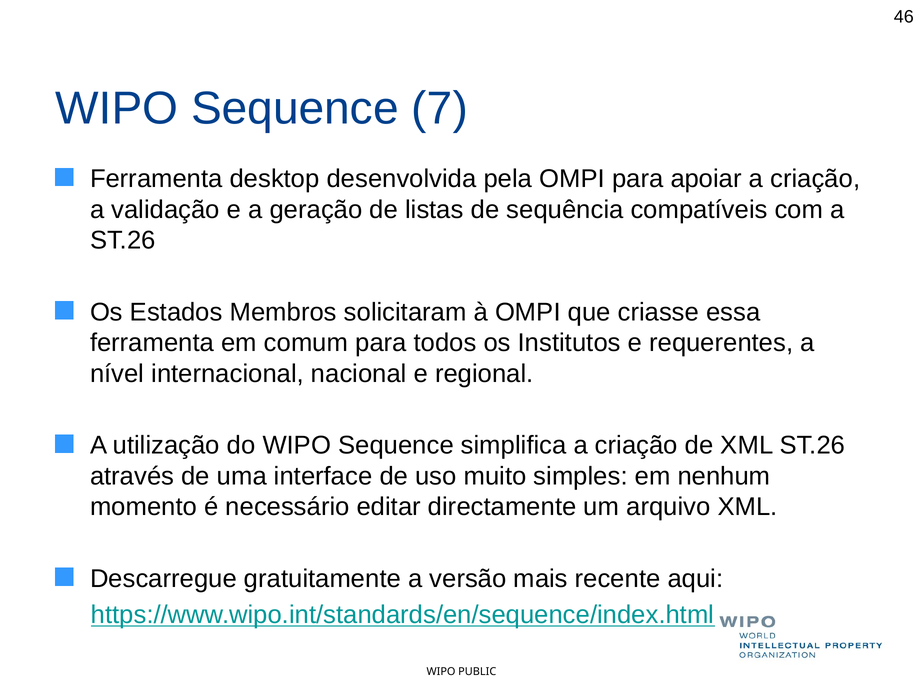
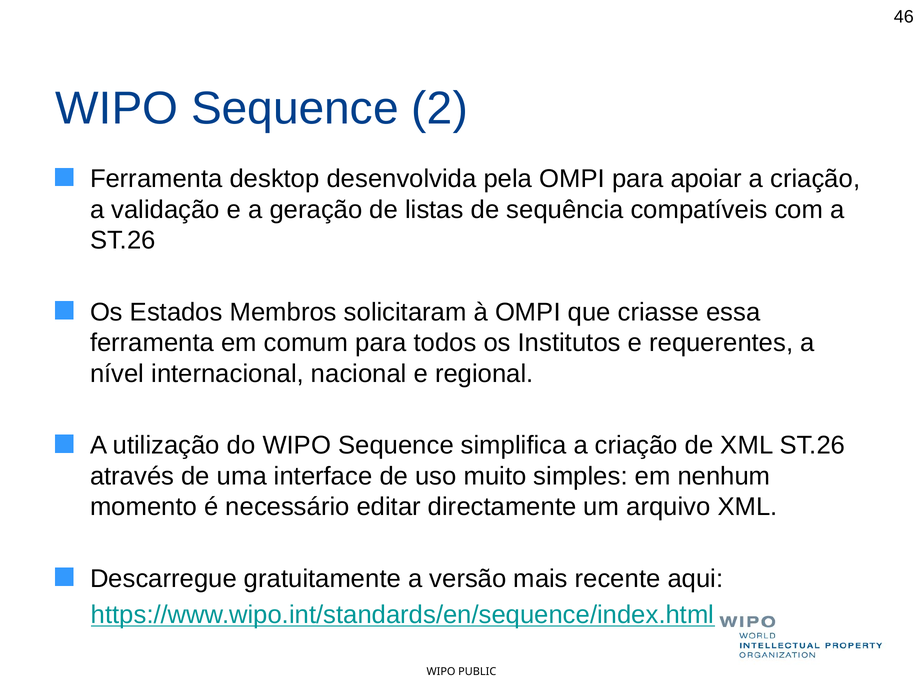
7: 7 -> 2 (440, 109)
